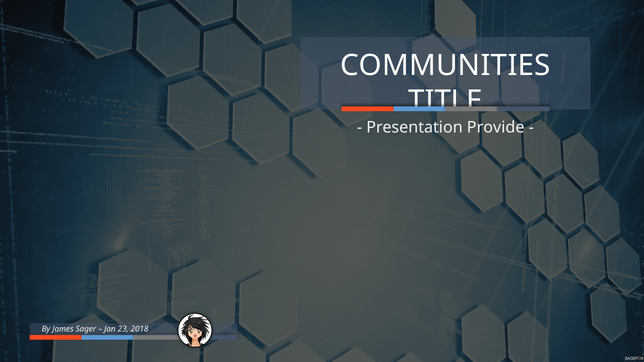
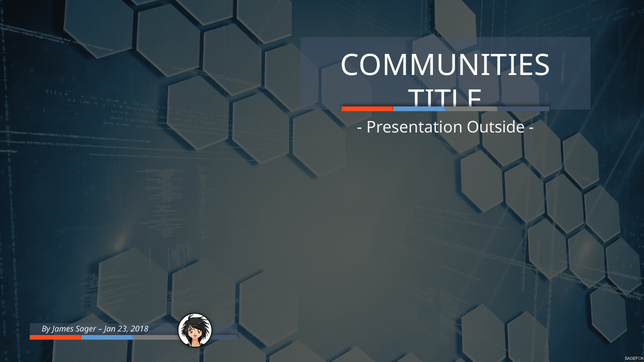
Provide: Provide -> Outside (496, 127)
